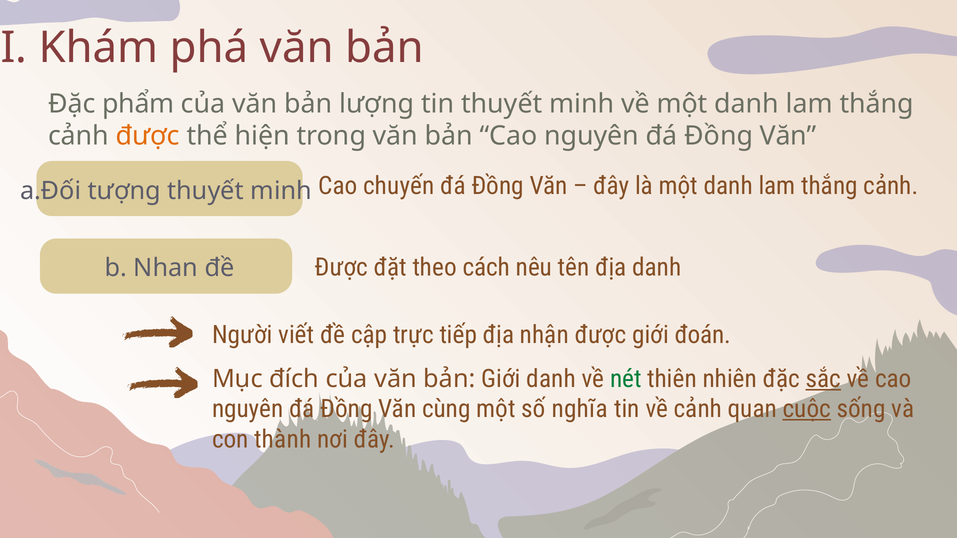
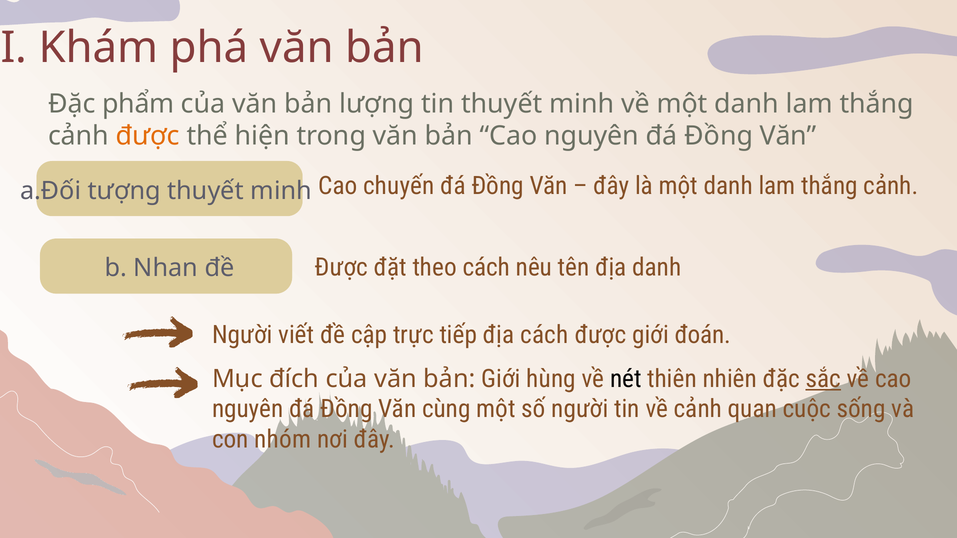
địa nhận: nhận -> cách (544, 335)
Giới danh: danh -> hùng (551, 379)
nét colour: green -> black (626, 379)
số nghĩa: nghĩa -> người (580, 409)
cuộc underline: present -> none (807, 409)
thành: thành -> nhóm (283, 440)
